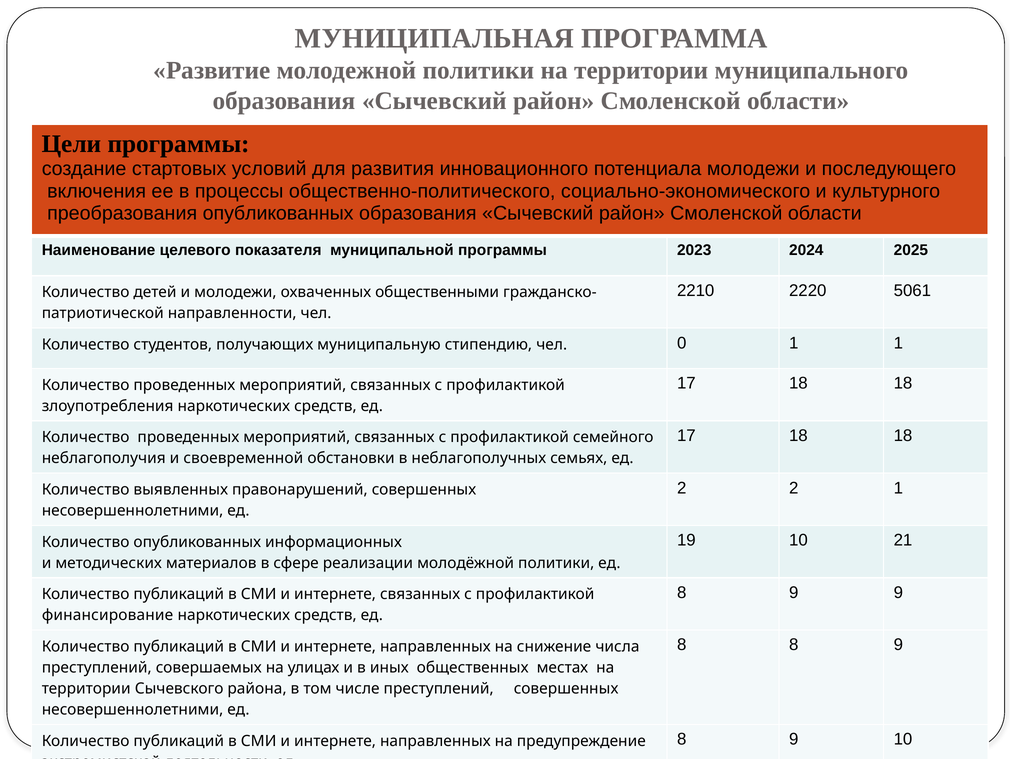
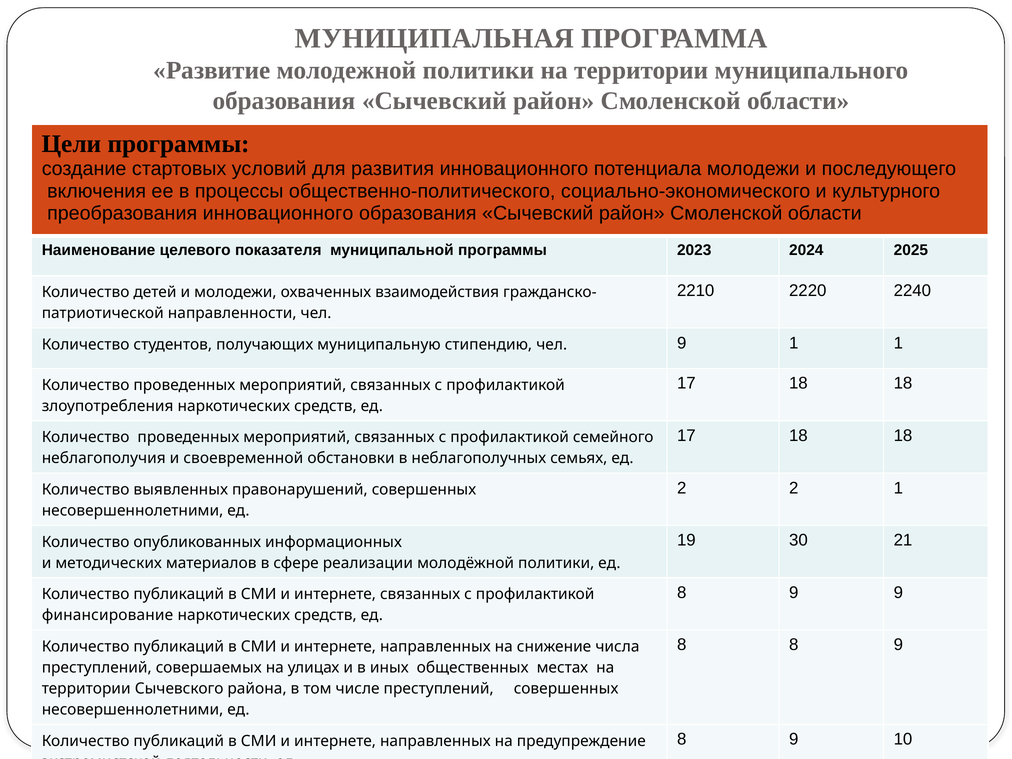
преобразования опубликованных: опубликованных -> инновационного (278, 213)
5061: 5061 -> 2240 (912, 291)
общественными: общественными -> взаимодействия (437, 292)
чел 0: 0 -> 9 (682, 343)
19 10: 10 -> 30 (798, 540)
